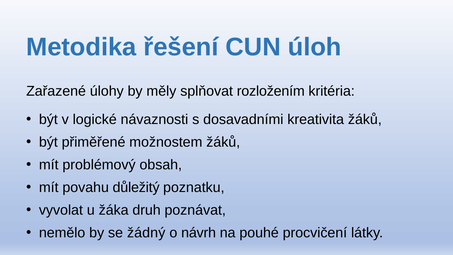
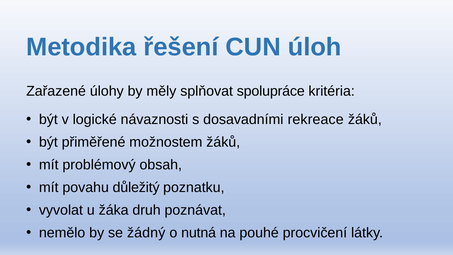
rozložením: rozložením -> spolupráce (271, 91)
kreativita: kreativita -> rekreace (316, 119)
návrh: návrh -> nutná (199, 233)
